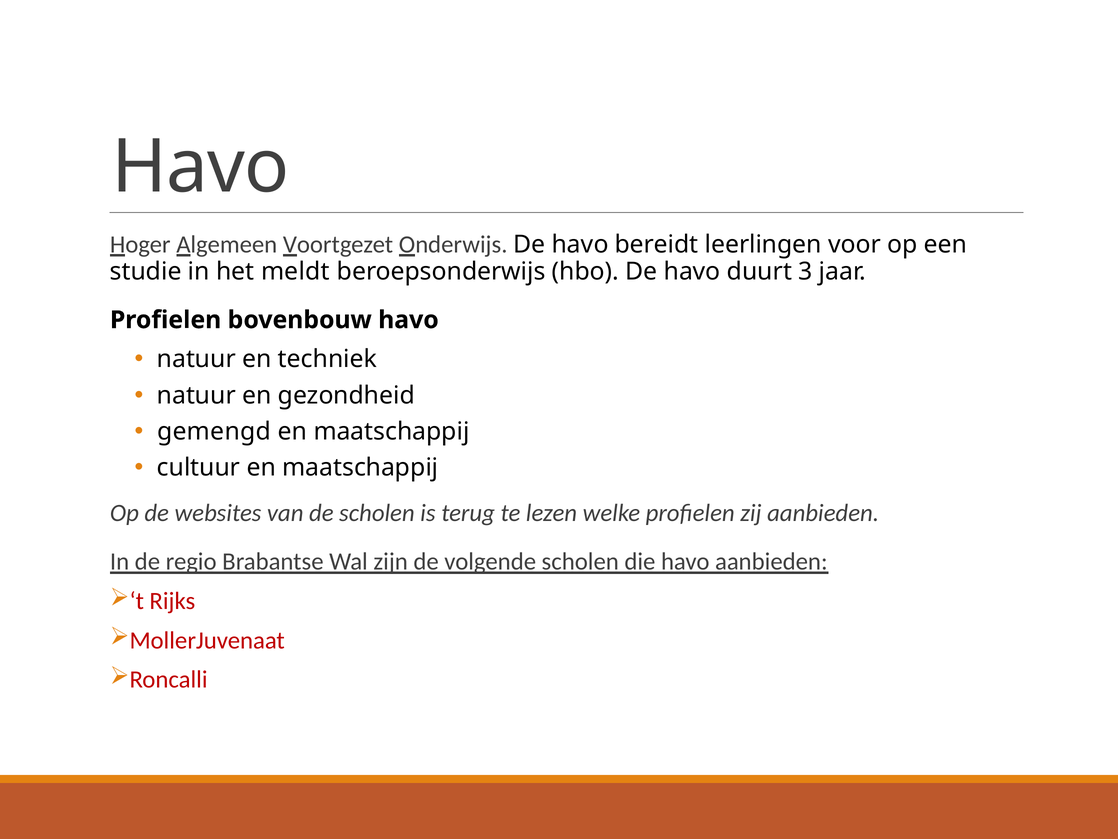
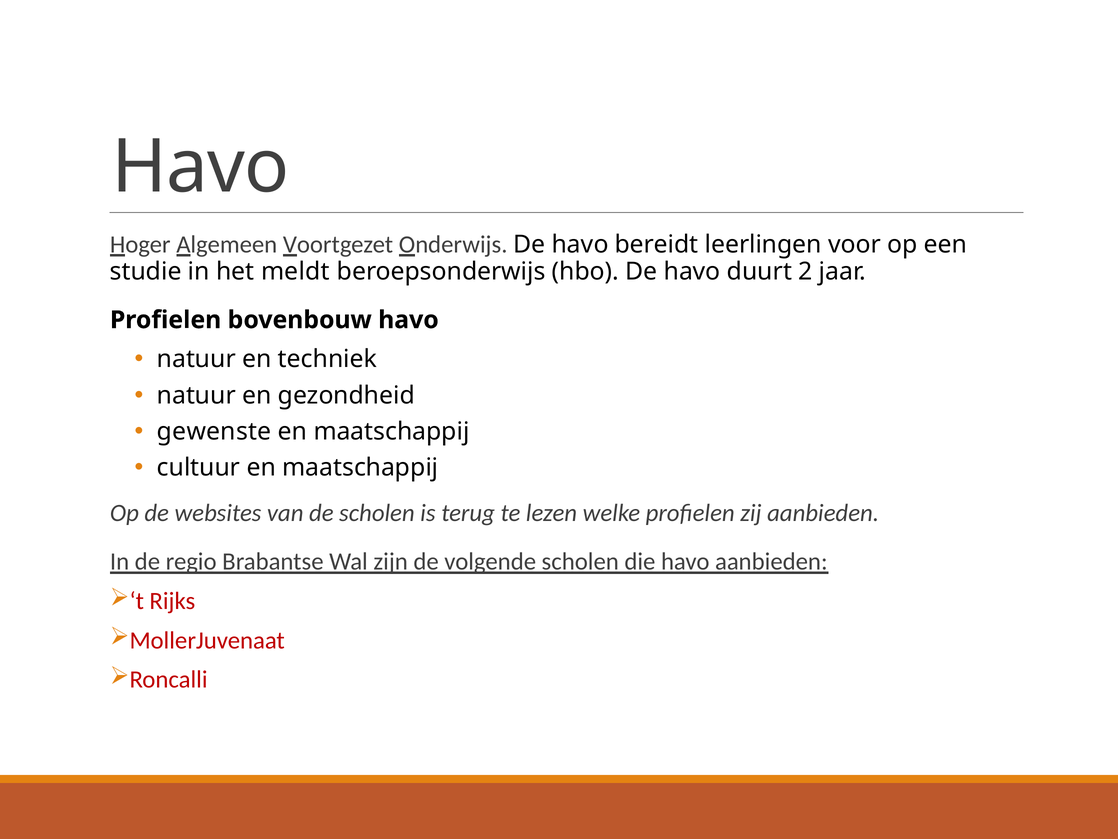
3: 3 -> 2 (805, 271)
gemengd: gemengd -> gewenste (214, 431)
